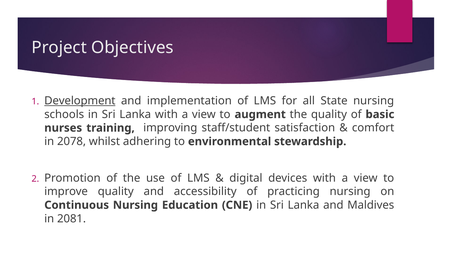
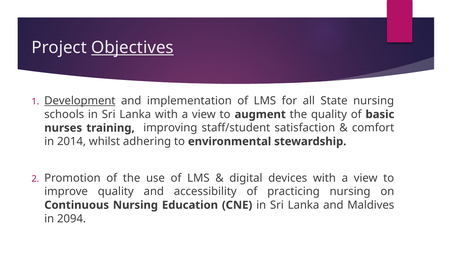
Objectives underline: none -> present (133, 48)
2078: 2078 -> 2014 (72, 142)
2081: 2081 -> 2094 (72, 219)
